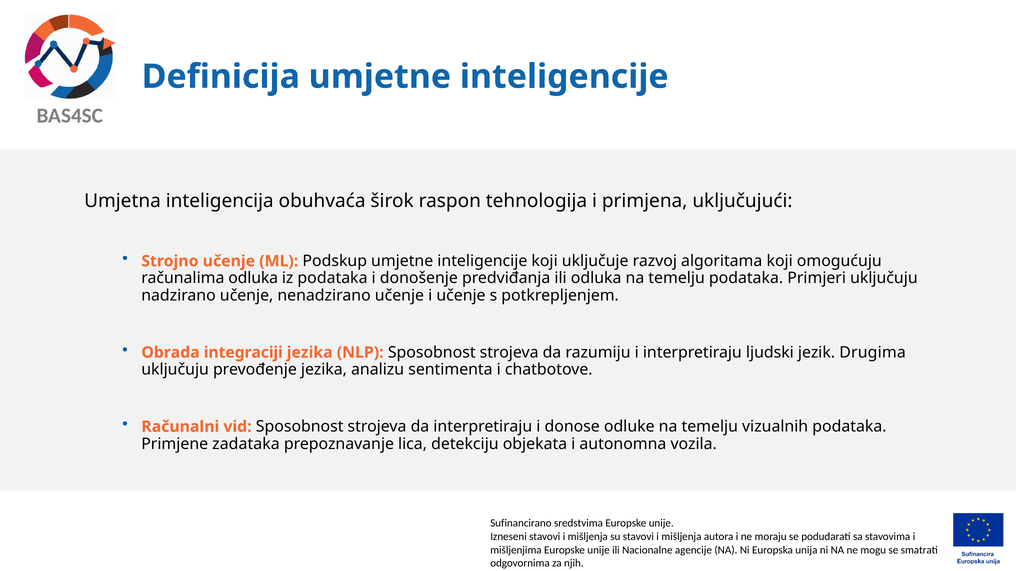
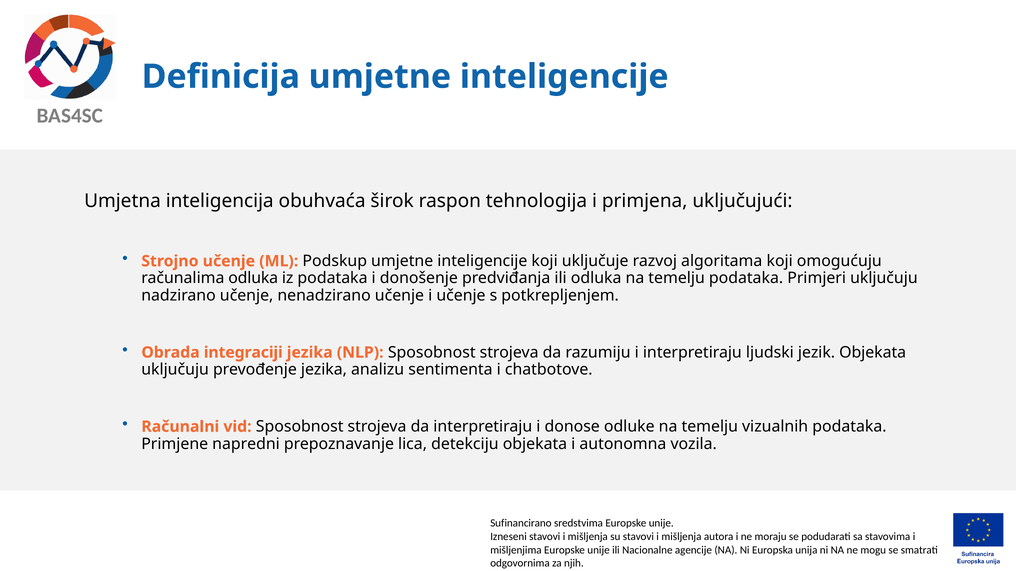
jezik Drugima: Drugima -> Objekata (873, 353)
zadataka: zadataka -> napredni (246, 444)
